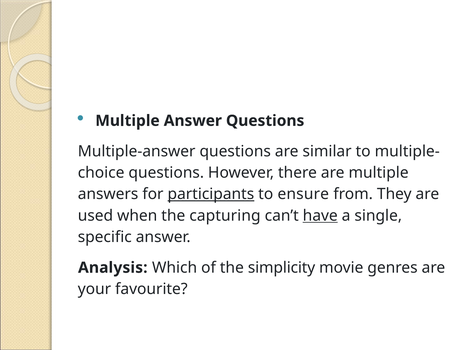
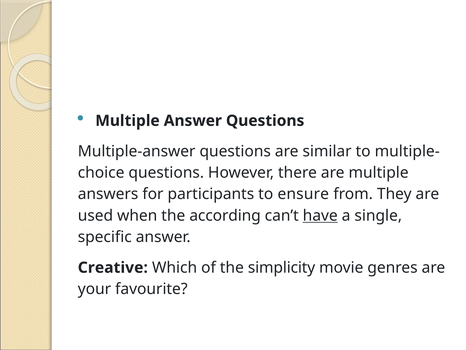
participants underline: present -> none (211, 194)
capturing: capturing -> according (225, 215)
Analysis: Analysis -> Creative (113, 267)
